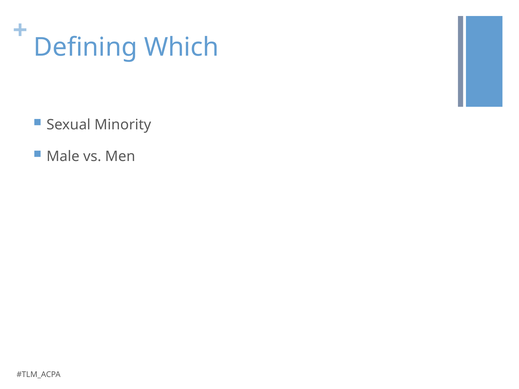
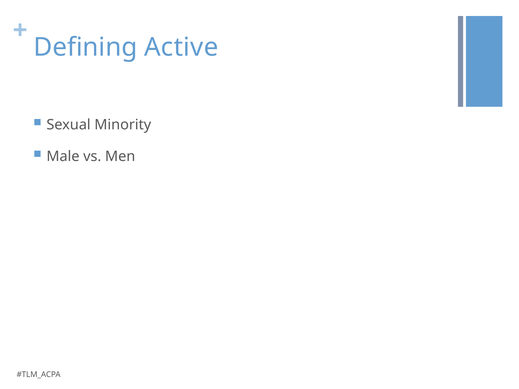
Which: Which -> Active (181, 47)
